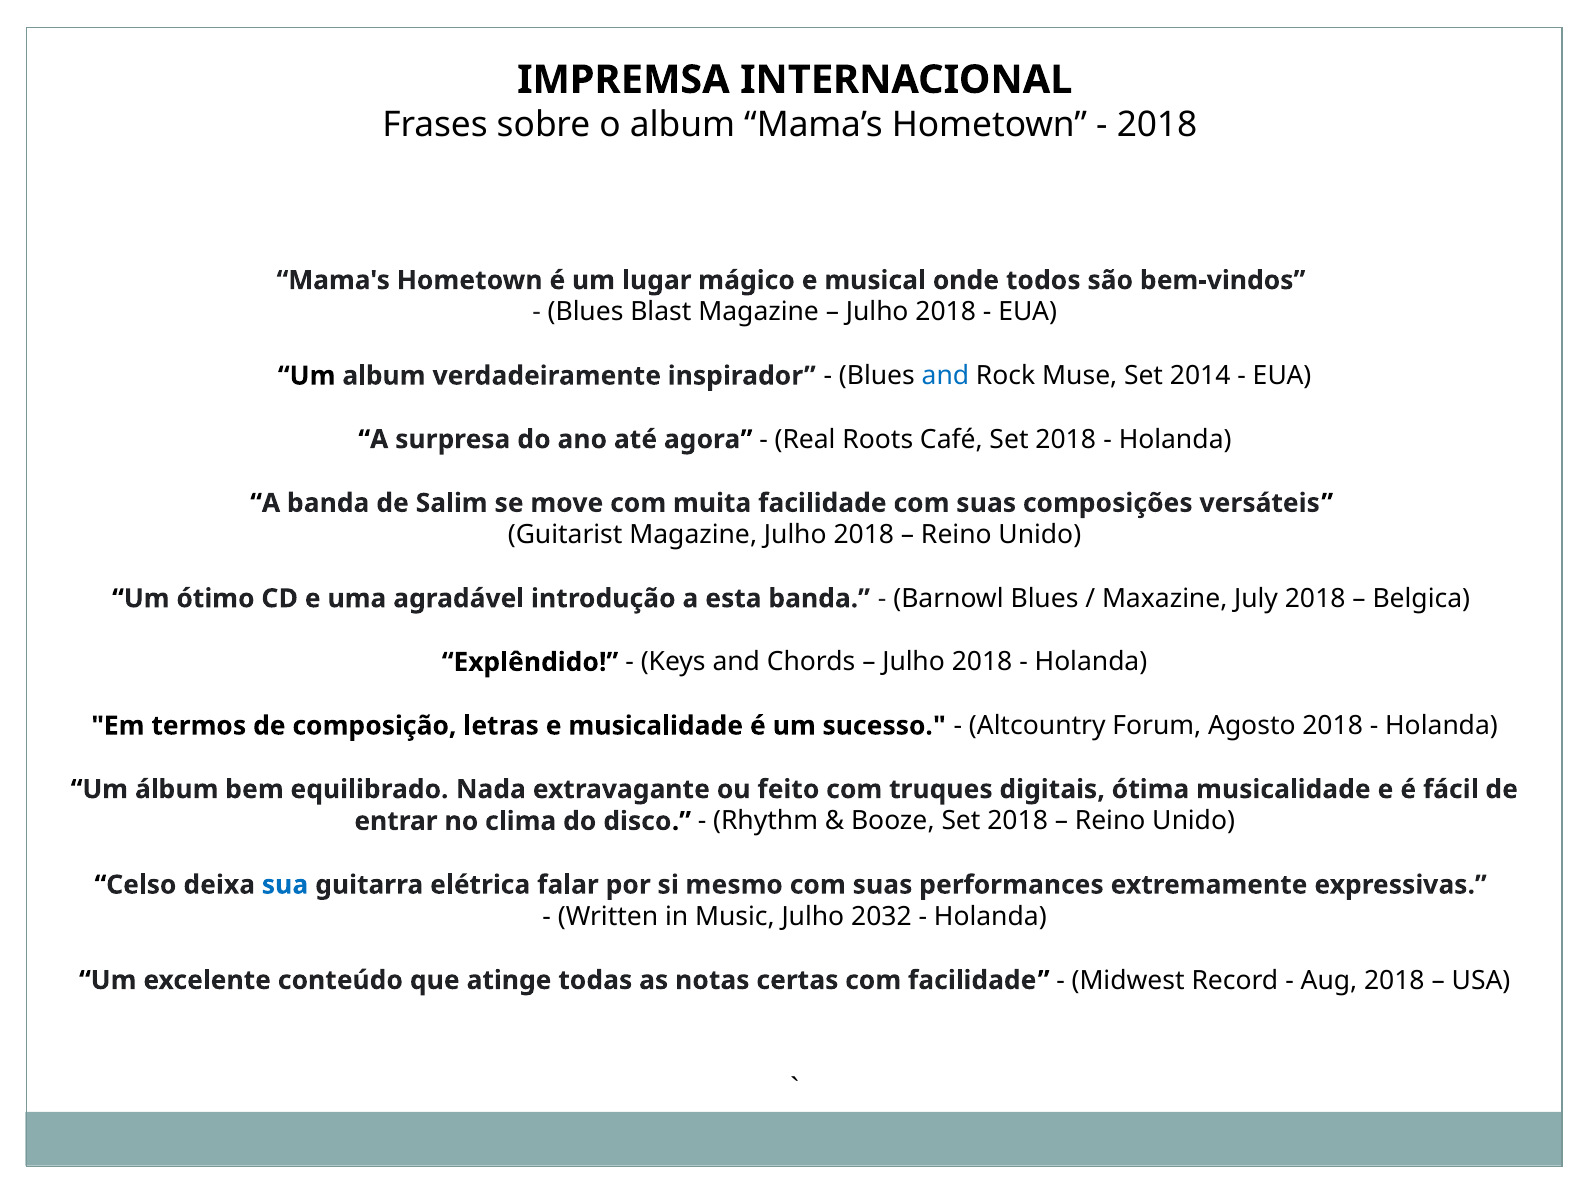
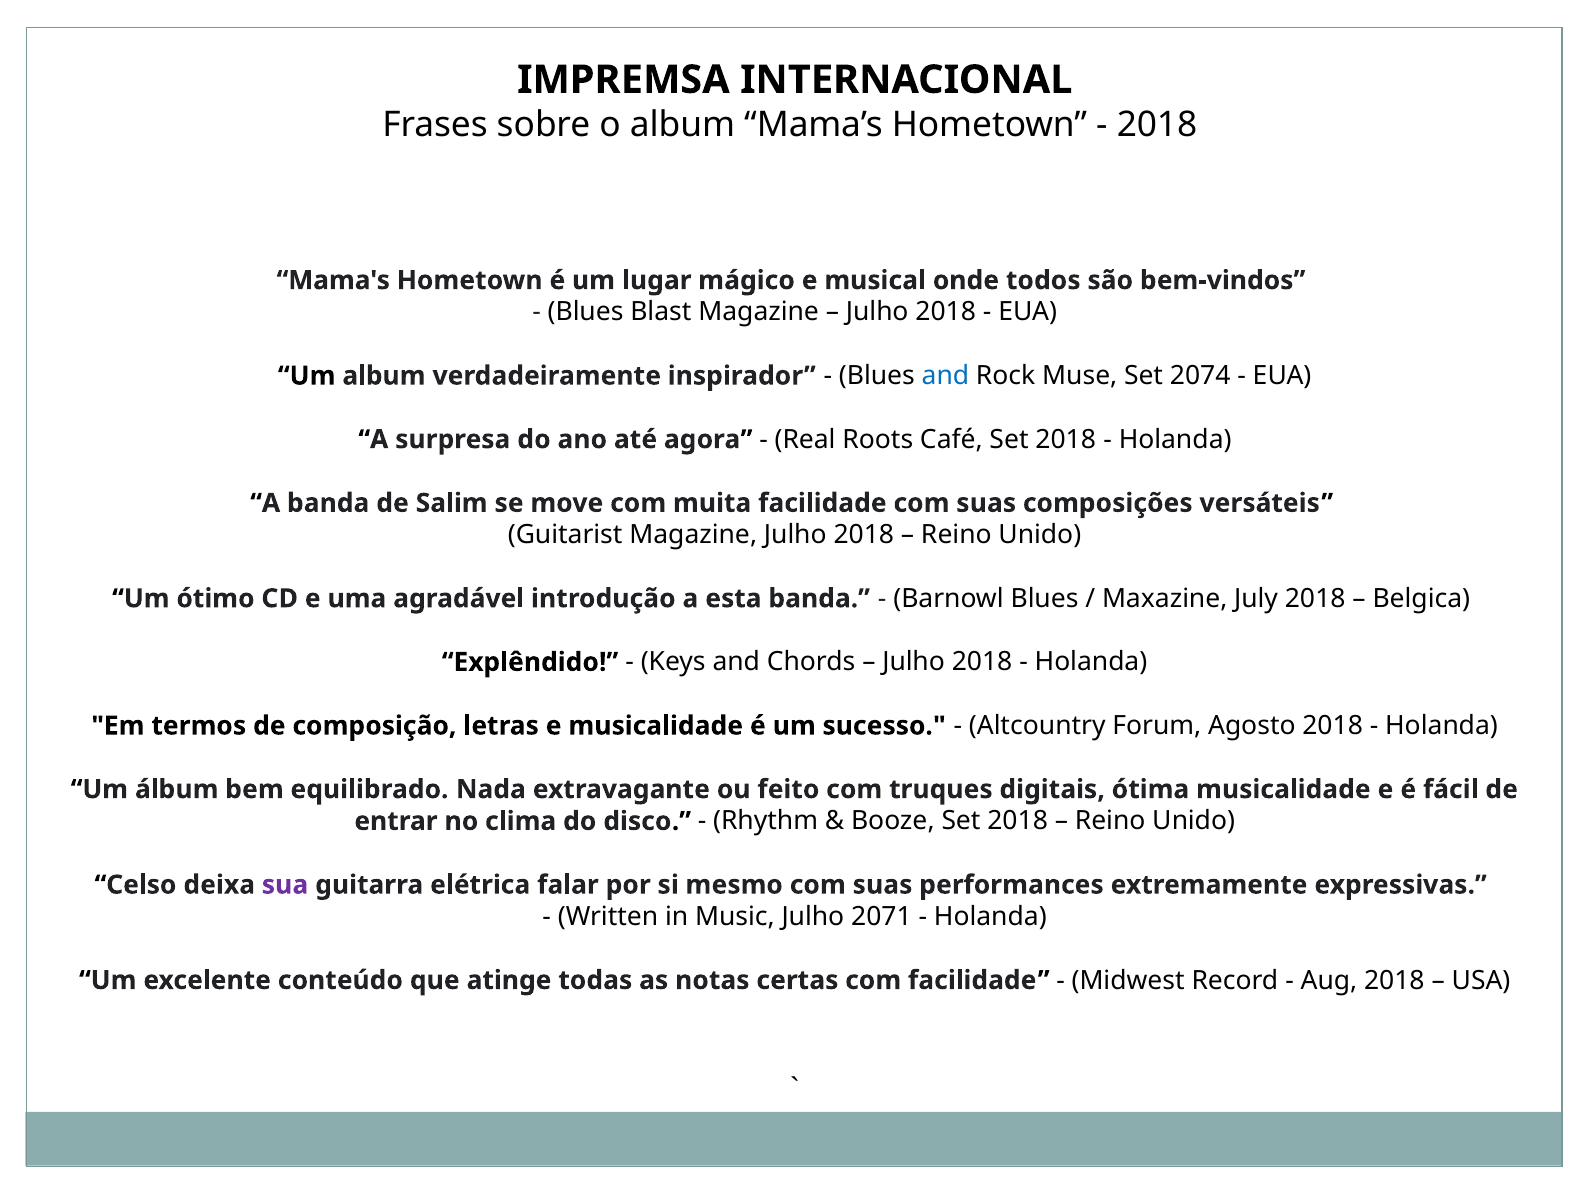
2014: 2014 -> 2074 (1200, 376)
sua colour: blue -> purple (285, 884)
2032: 2032 -> 2071 (881, 916)
